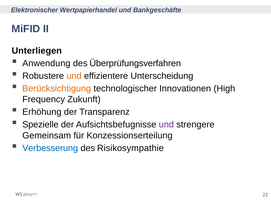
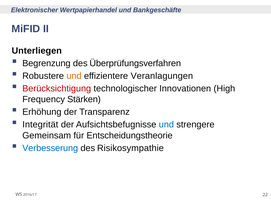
Anwendung: Anwendung -> Begrenzung (46, 63)
Unterscheidung: Unterscheidung -> Veranlagungen (162, 76)
Berücksichtigung colour: orange -> red (57, 89)
Zukunft: Zukunft -> Stärken (84, 99)
Spezielle: Spezielle -> Integrität (40, 125)
und colour: purple -> blue (166, 125)
Konzessionserteilung: Konzessionserteilung -> Entscheidungstheorie (130, 136)
